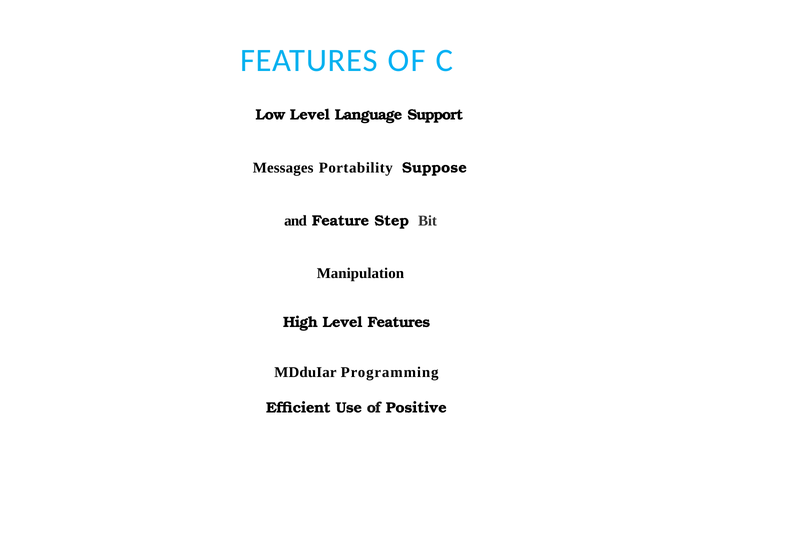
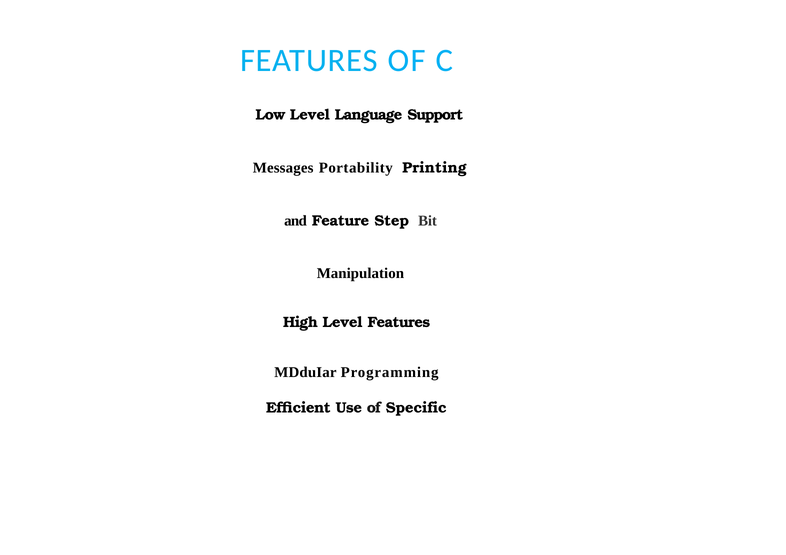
Suppose: Suppose -> Printing (434, 168)
Positive: Positive -> Specific (416, 408)
